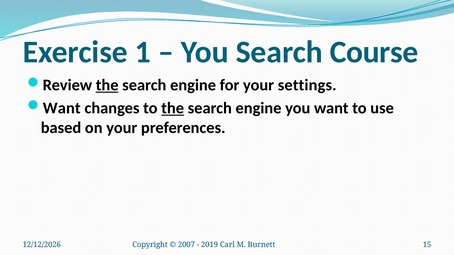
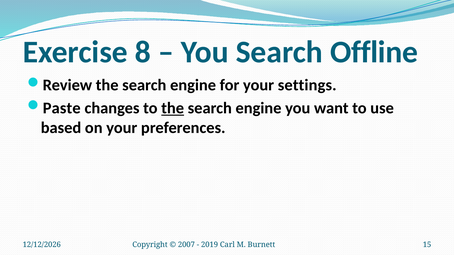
1: 1 -> 8 (143, 52)
Course: Course -> Offline (374, 52)
the underline: present -> none (107, 85)
Want: Want -> Paste (62, 108)
